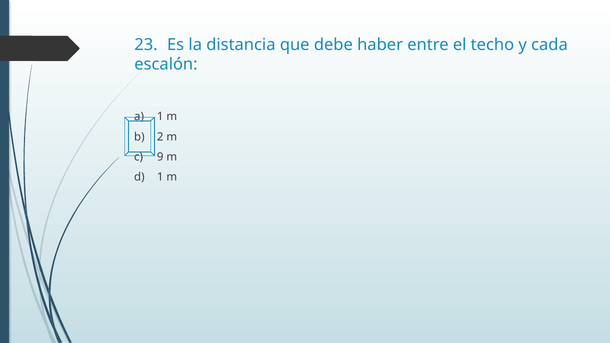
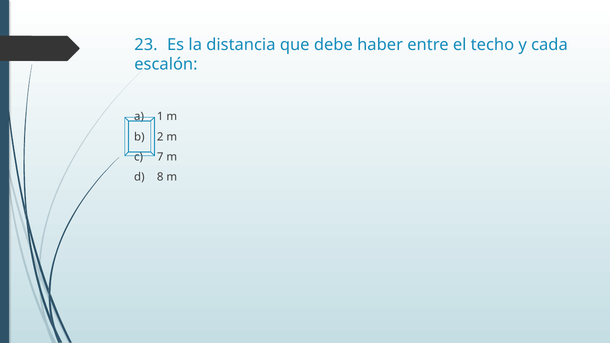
9: 9 -> 7 (160, 157)
d 1: 1 -> 8 (160, 177)
